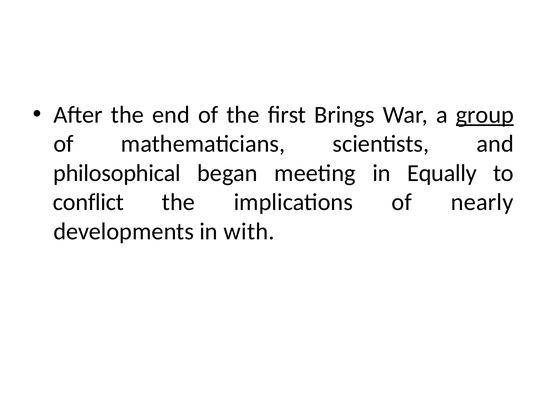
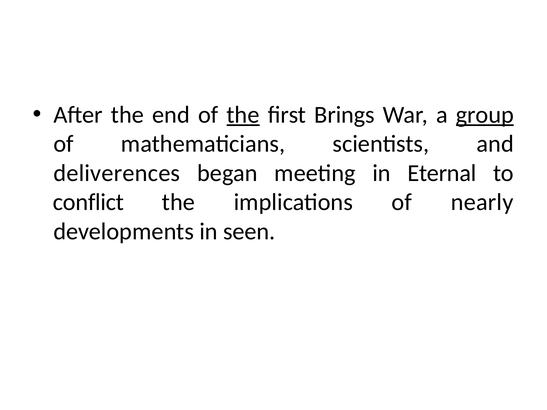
the underline: none -> present (243, 115)
philosophical: philosophical -> deliverences (117, 173)
Equally: Equally -> Eternal (442, 173)
with: with -> seen (249, 231)
